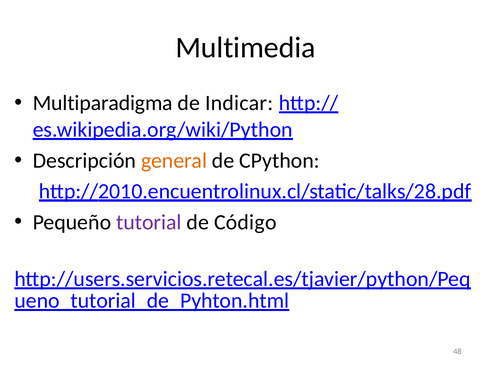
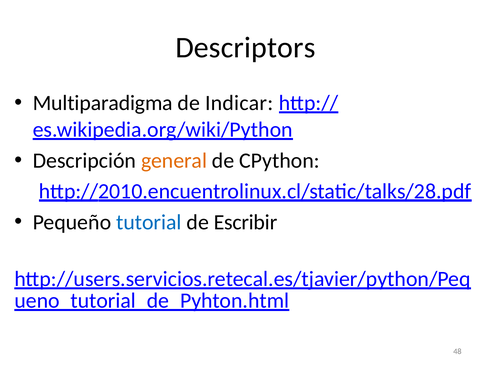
Multimedia: Multimedia -> Descriptors (245, 48)
tutorial colour: purple -> blue (149, 222)
Código: Código -> Escribir (246, 222)
